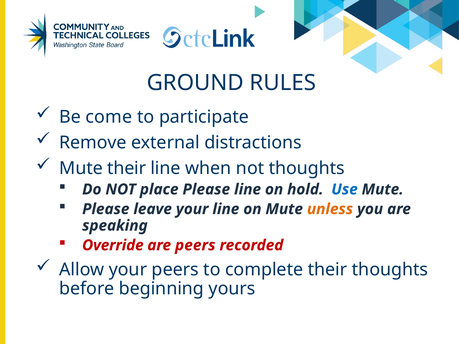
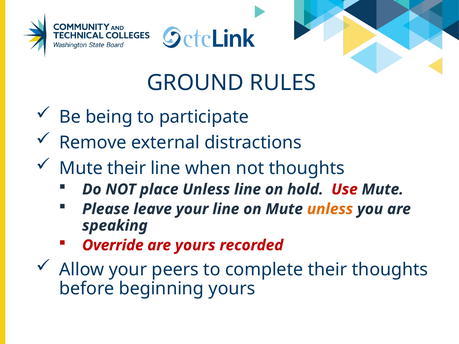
come: come -> being (109, 117)
place Please: Please -> Unless (206, 190)
Use colour: blue -> red (345, 190)
are peers: peers -> yours (195, 245)
